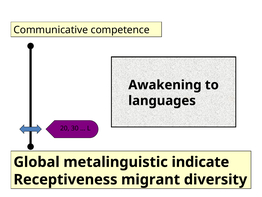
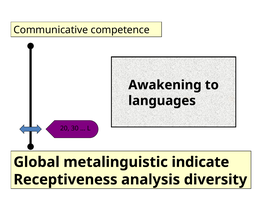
migrant: migrant -> analysis (151, 179)
